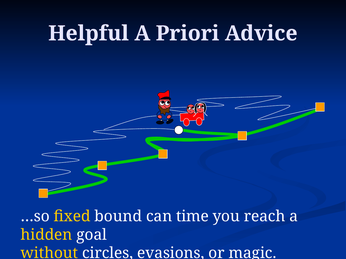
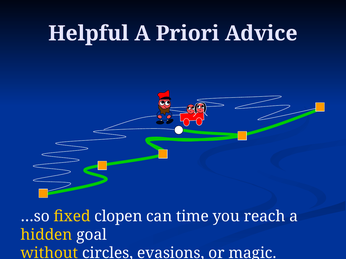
bound: bound -> clopen (118, 217)
